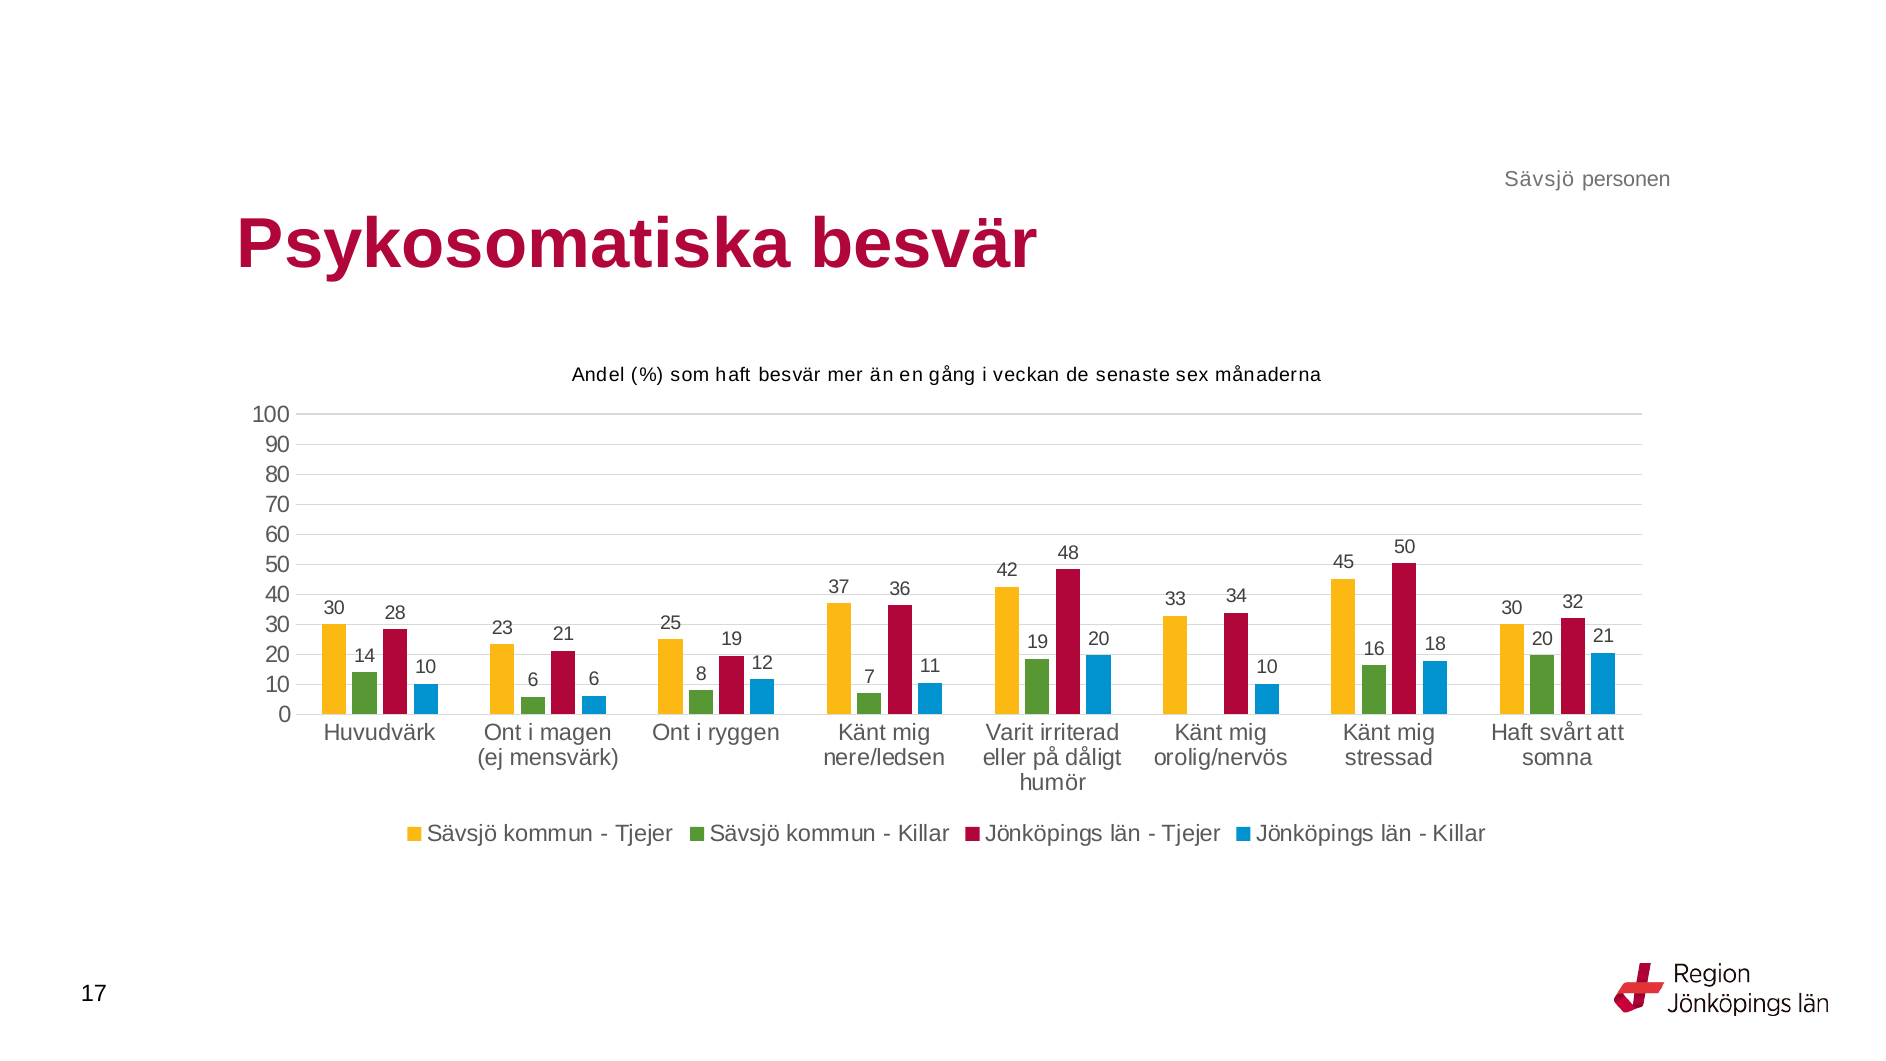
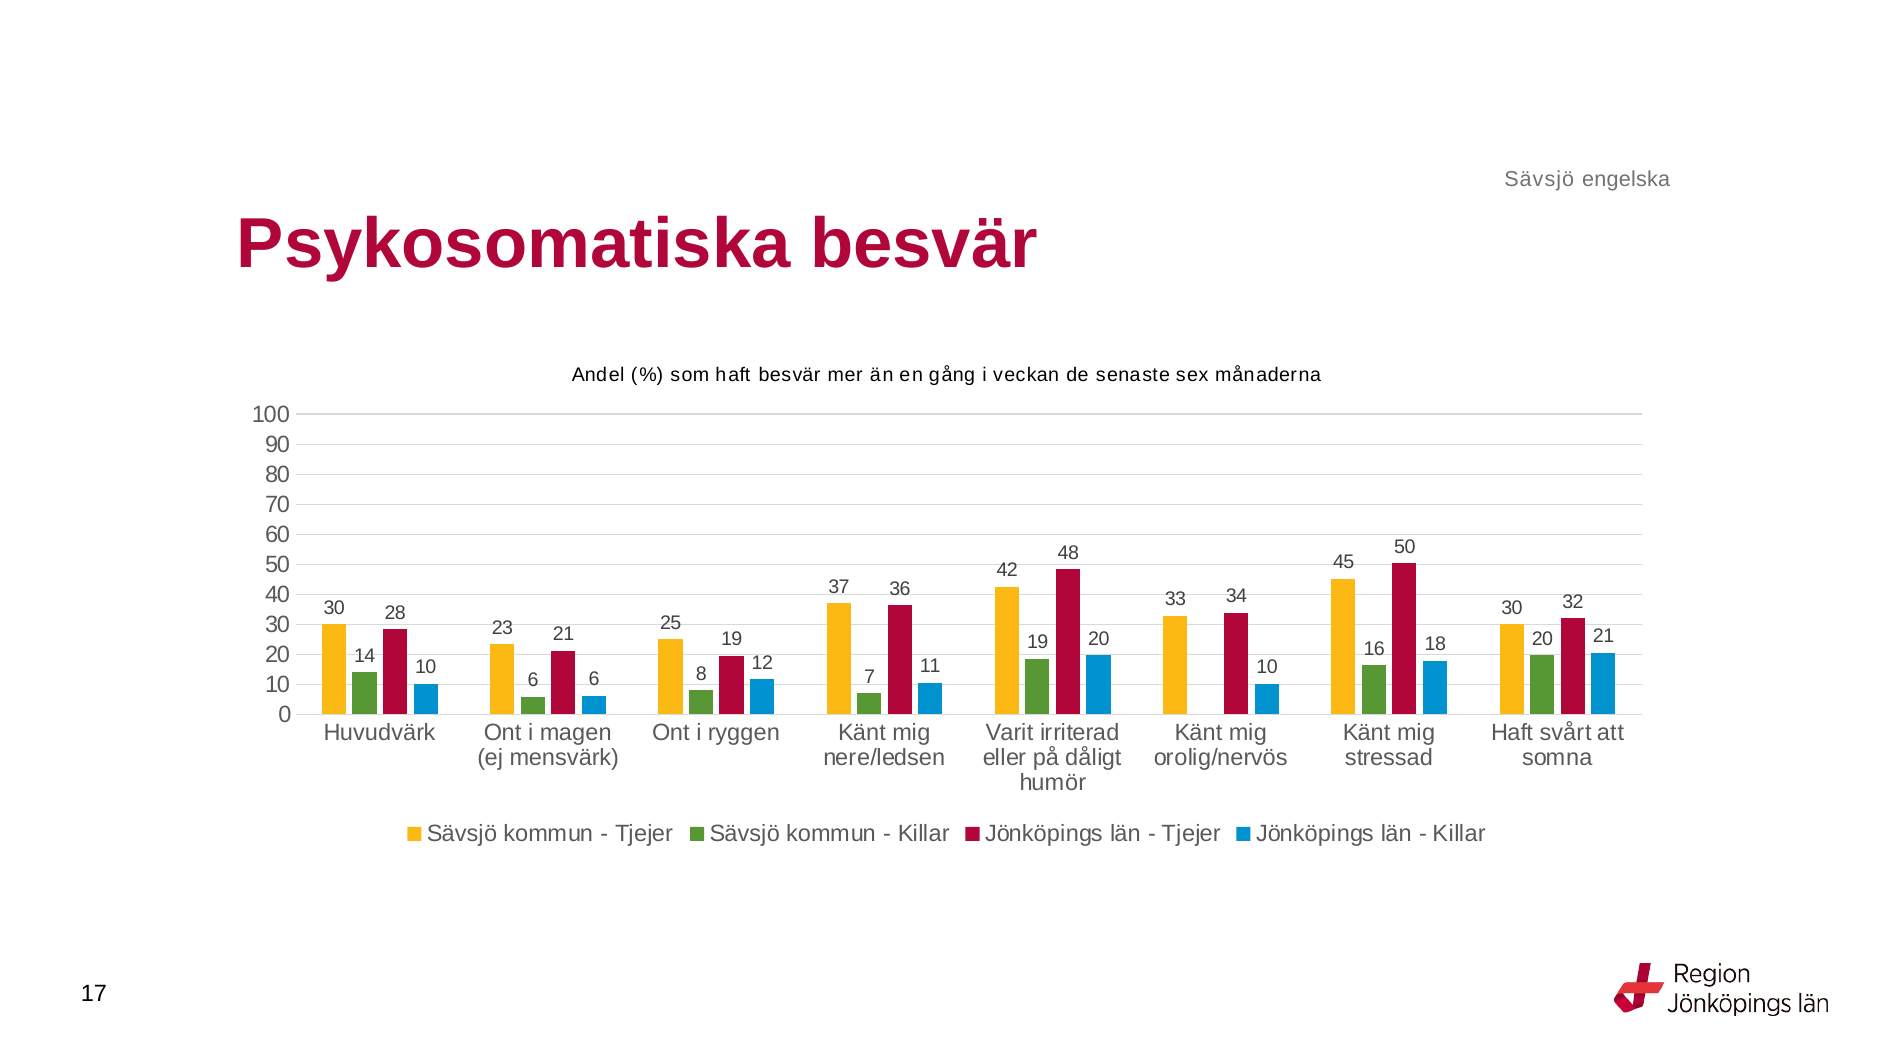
personen: personen -> engelska (1626, 179)
